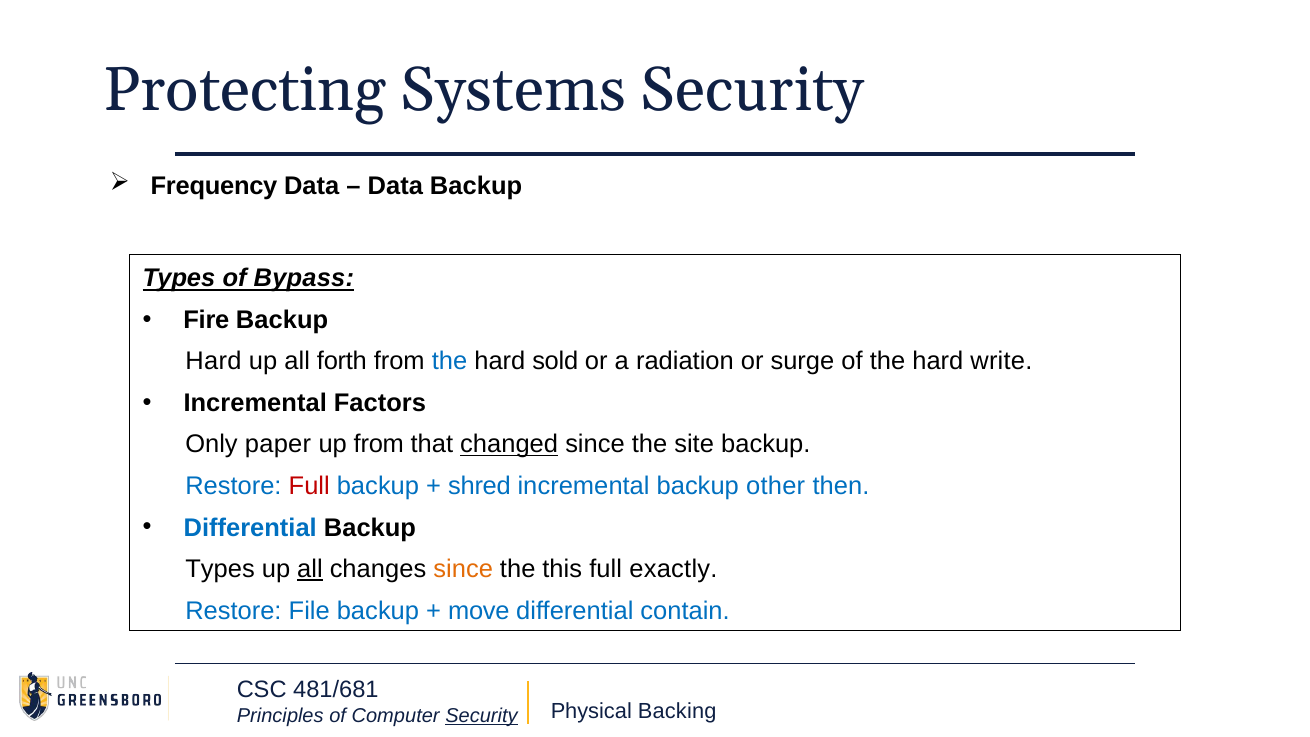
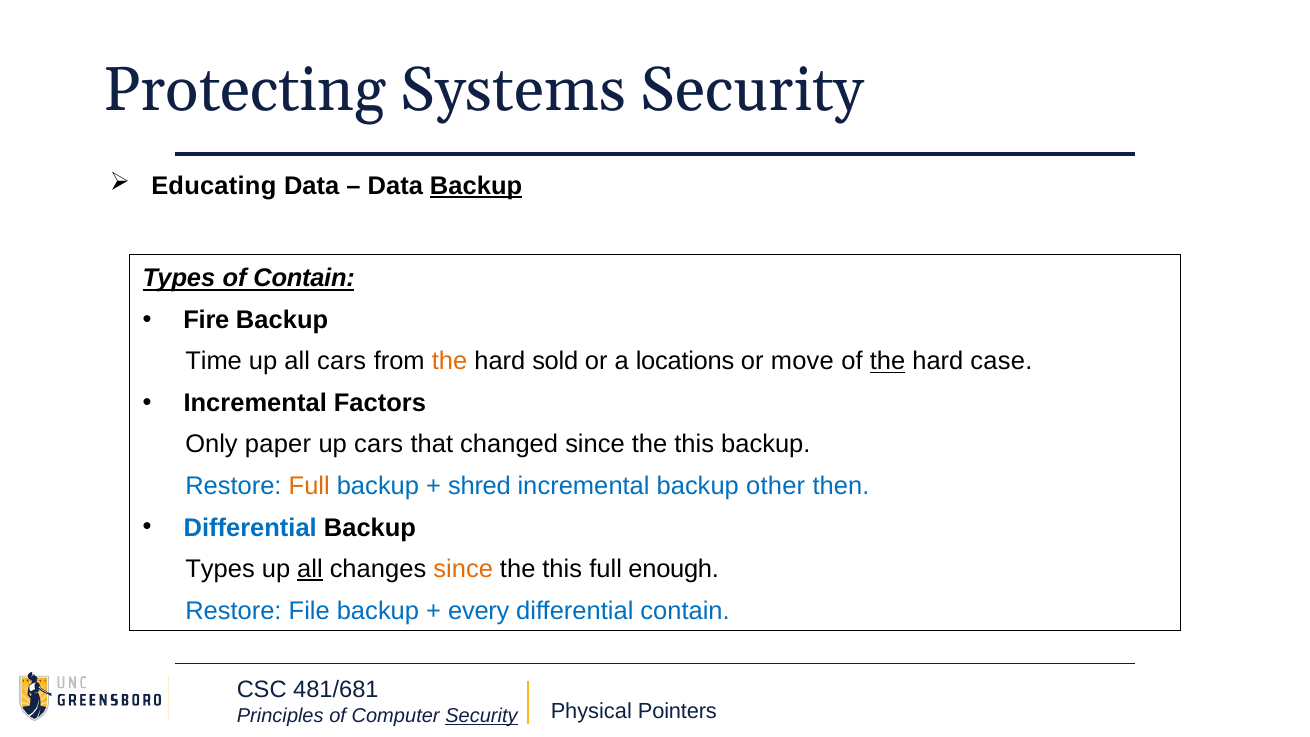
Frequency: Frequency -> Educating (214, 186)
Backup underline: none -> present (476, 186)
of Bypass: Bypass -> Contain (304, 278)
Hard: Hard -> Time (214, 361)
all forth: forth -> cars (342, 361)
the colour: blue -> orange (450, 361)
radiation: radiation -> locations (685, 361)
surge: surge -> move (802, 361)
the underline: none -> present (888, 361)
write: write -> case (1001, 361)
up from: from -> cars (379, 445)
changed underline: present -> none (509, 445)
site: site -> this (694, 445)
Full colour: red -> orange (309, 486)
exactly: exactly -> enough (674, 569)
move: move -> every (479, 611)
Backing: Backing -> Pointers (677, 712)
